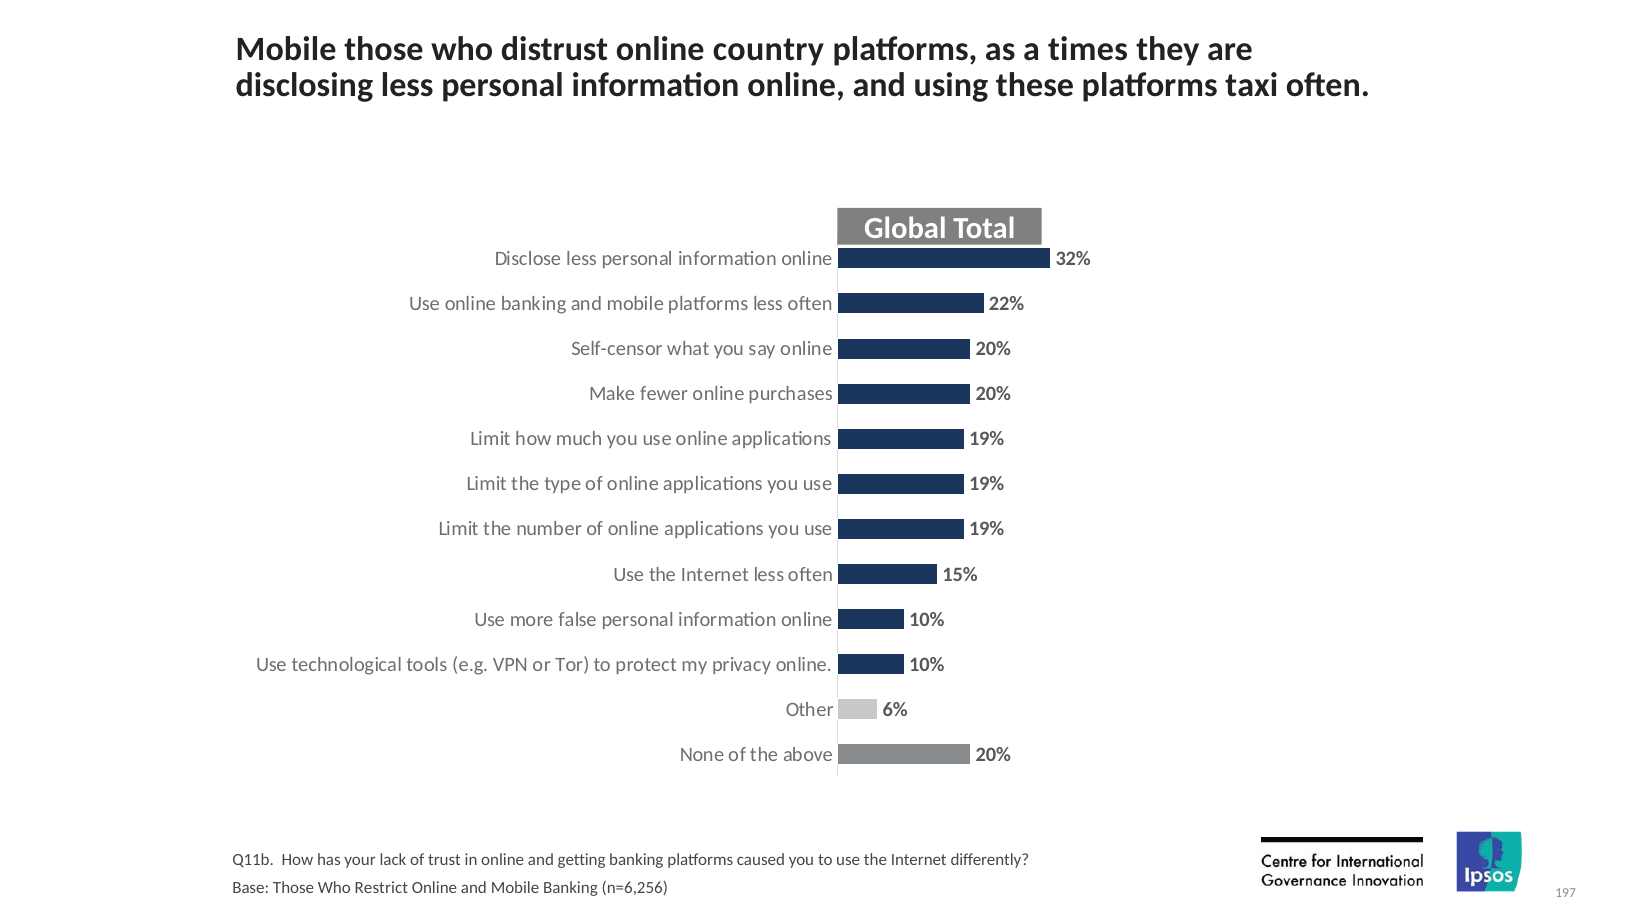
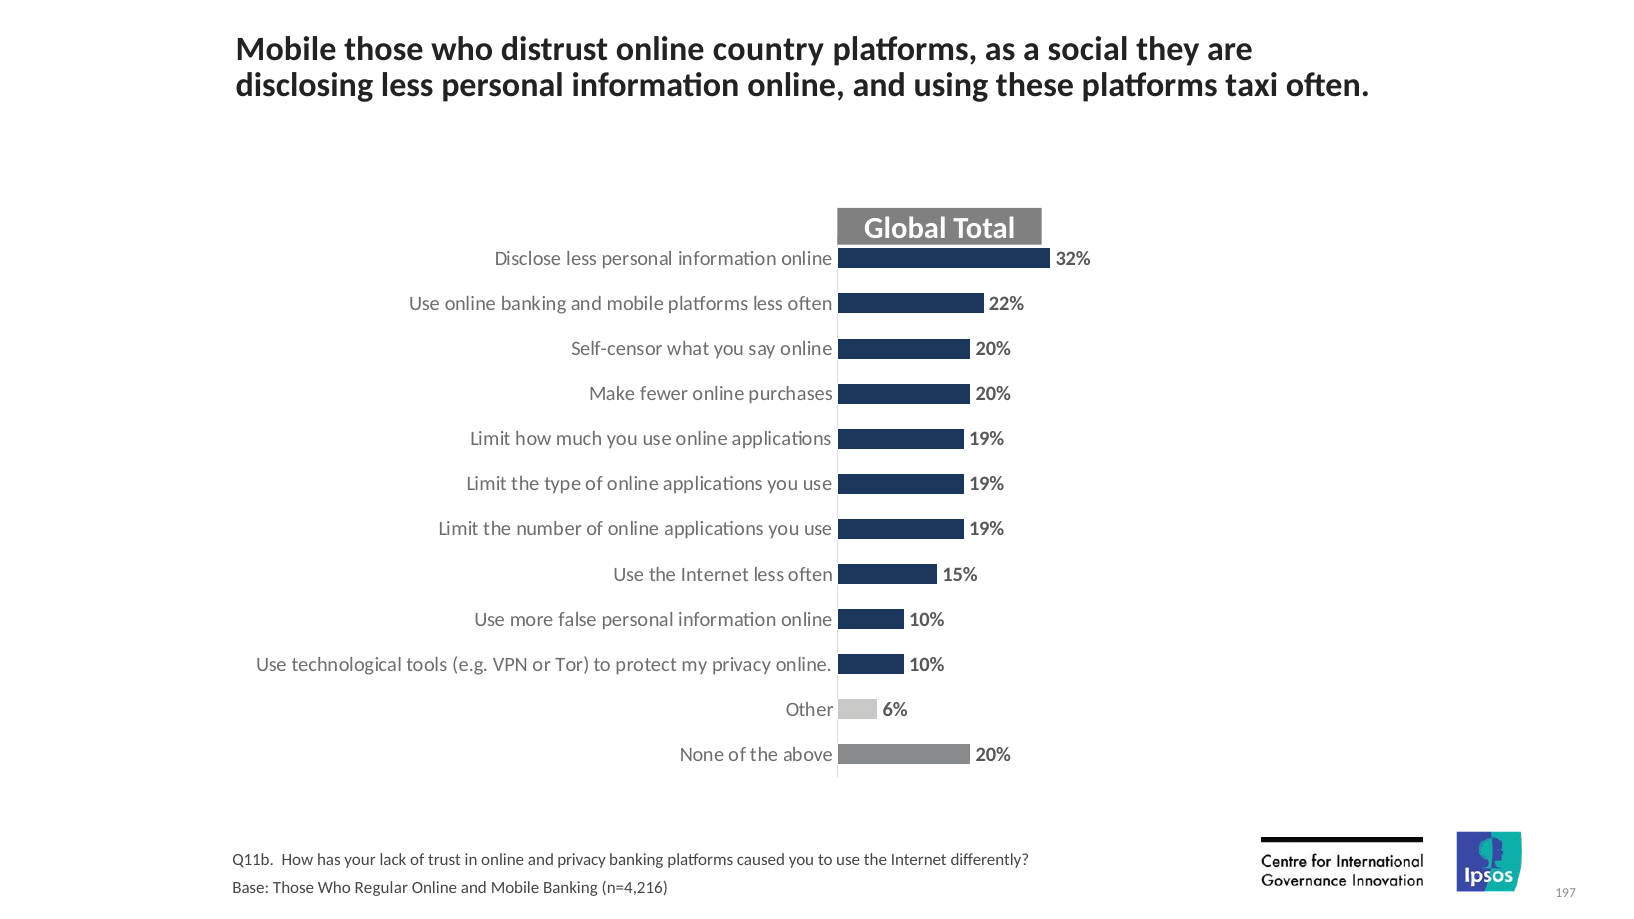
times: times -> social (1088, 49)
and getting: getting -> privacy (582, 860)
Restrict: Restrict -> Regular (381, 888)
n=6,256: n=6,256 -> n=4,216 (635, 888)
